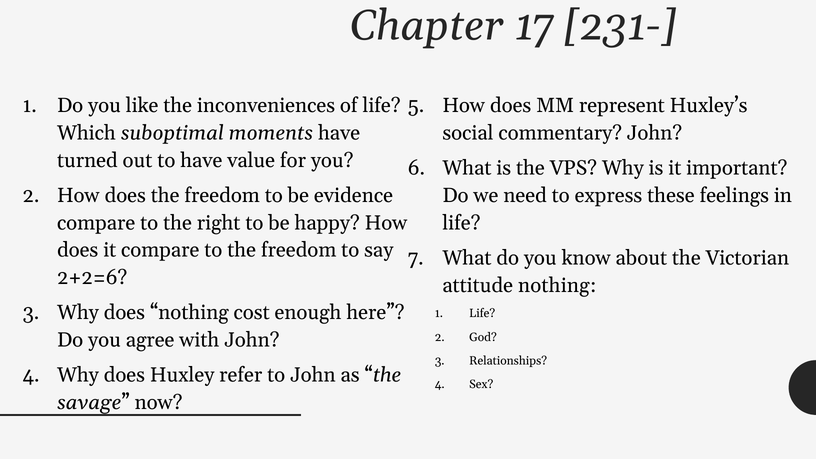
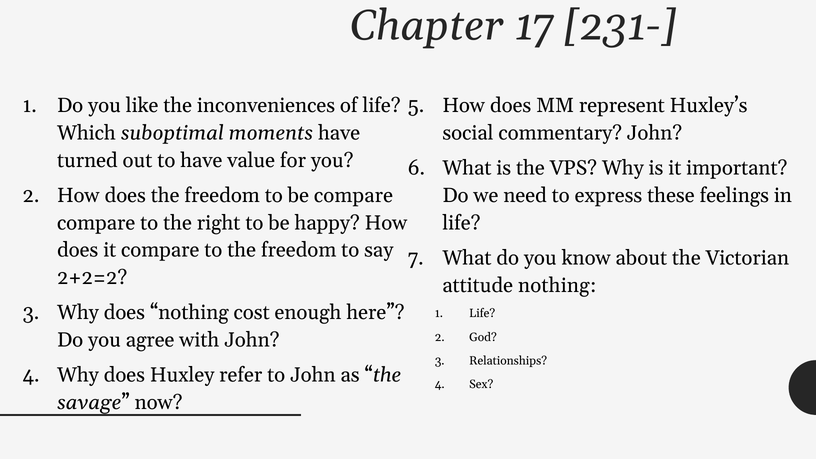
be evidence: evidence -> compare (353, 195)
2+2=6: 2+2=6 -> 2+2=2 (92, 278)
